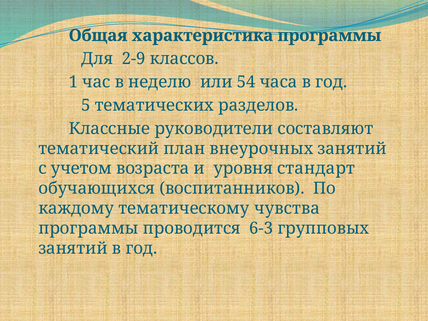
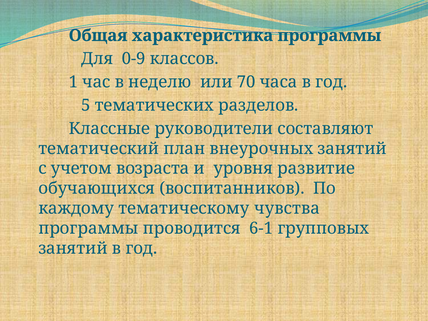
2-9: 2-9 -> 0-9 (134, 59)
54: 54 -> 70 (246, 82)
стандарт: стандарт -> развитие (316, 168)
6-3: 6-3 -> 6-1 (261, 228)
